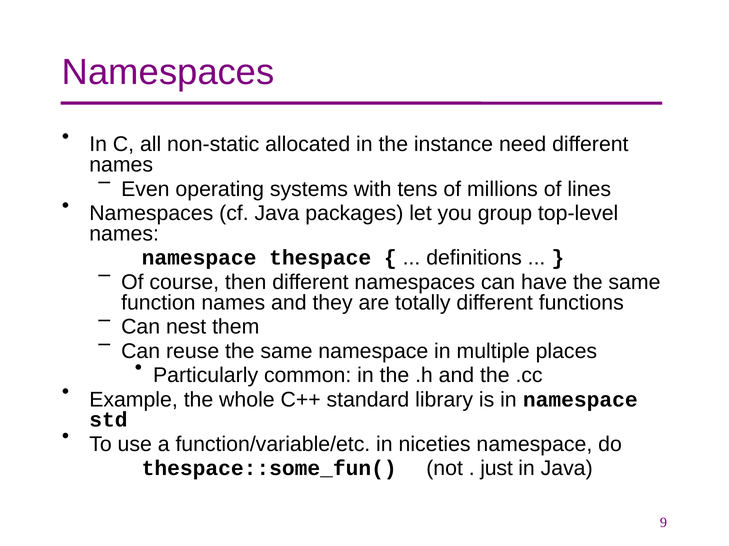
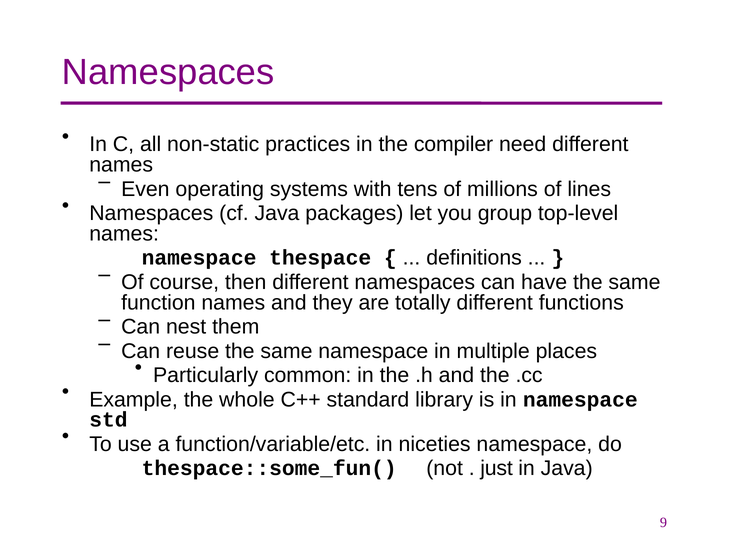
allocated: allocated -> practices (308, 145)
instance: instance -> compiler (454, 145)
